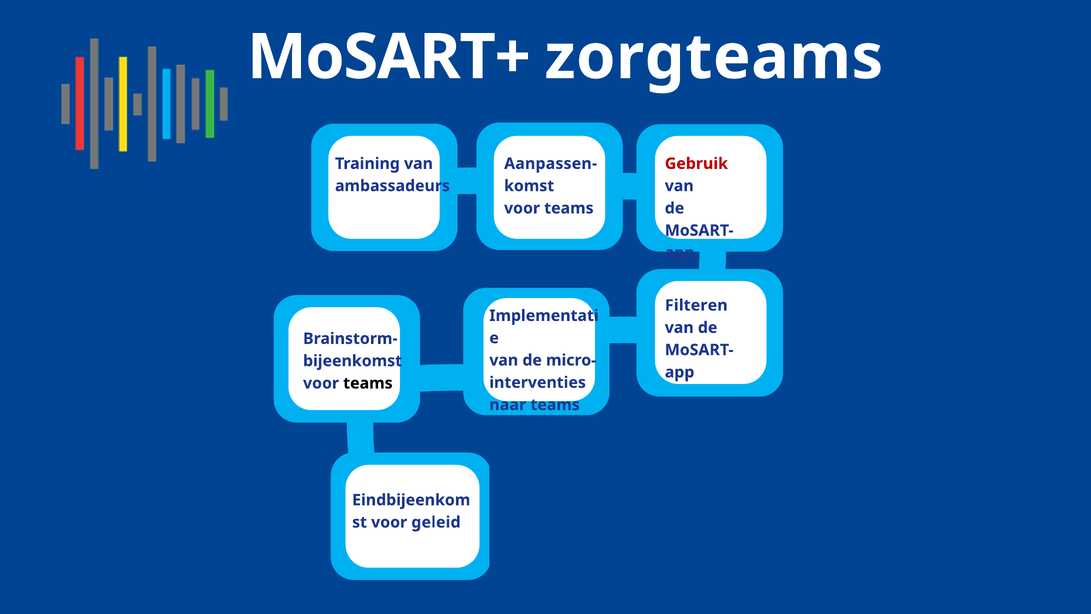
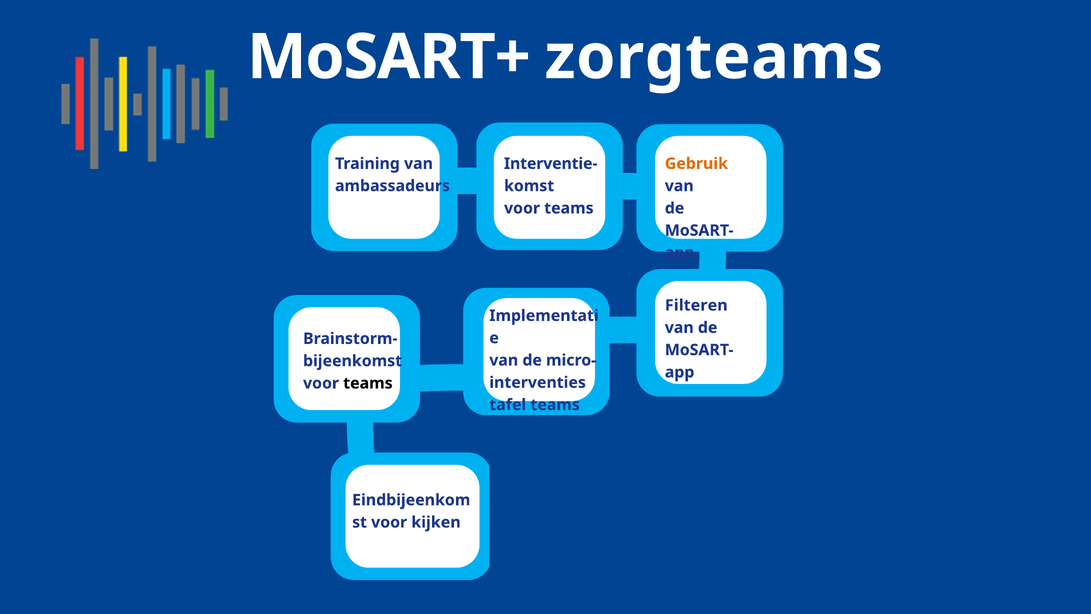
Aanpassen-: Aanpassen- -> Interventie- (551, 164)
Gebruik colour: red -> orange (696, 164)
naar: naar -> tafel (508, 405)
geleid: geleid -> kijken (436, 522)
